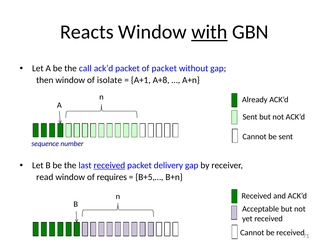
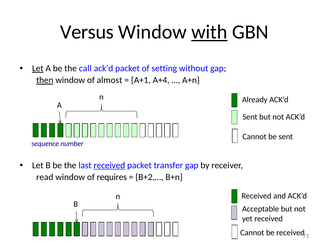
Reacts: Reacts -> Versus (87, 32)
Let underline: none -> present (38, 68)
of packet: packet -> setting (164, 68)
then underline: none -> present (45, 80)
isolate: isolate -> almost (110, 80)
A+8: A+8 -> A+4 (161, 80)
delivery: delivery -> transfer (168, 165)
B+5,…: B+5,… -> B+2,… (149, 177)
